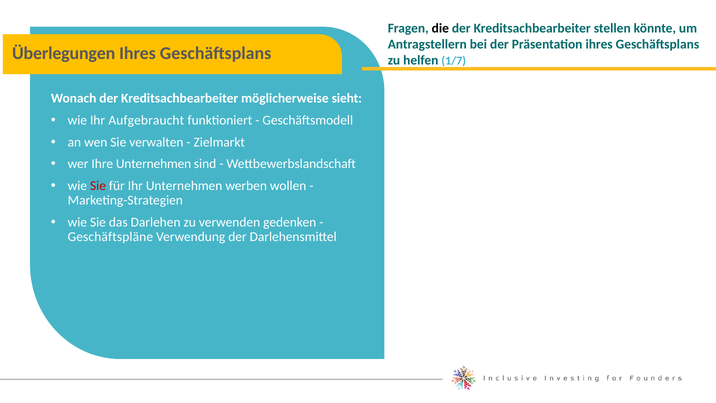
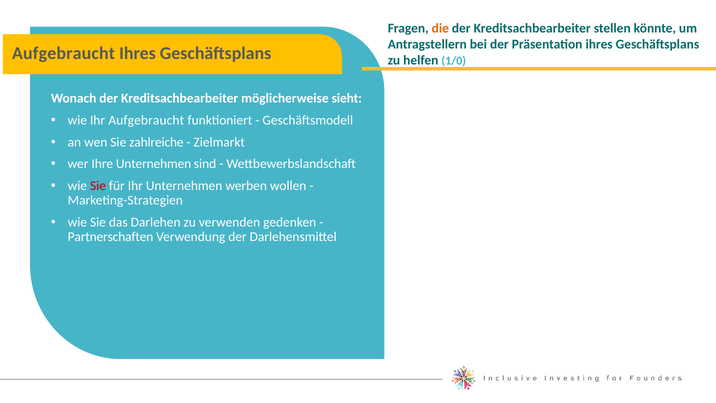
die colour: black -> orange (440, 28)
Überlegungen: Überlegungen -> Aufgebraucht (64, 53)
1/7: 1/7 -> 1/0 (454, 61)
verwalten: verwalten -> zahlreiche (156, 142)
Geschäftspläne: Geschäftspläne -> Partnerschaften (111, 237)
